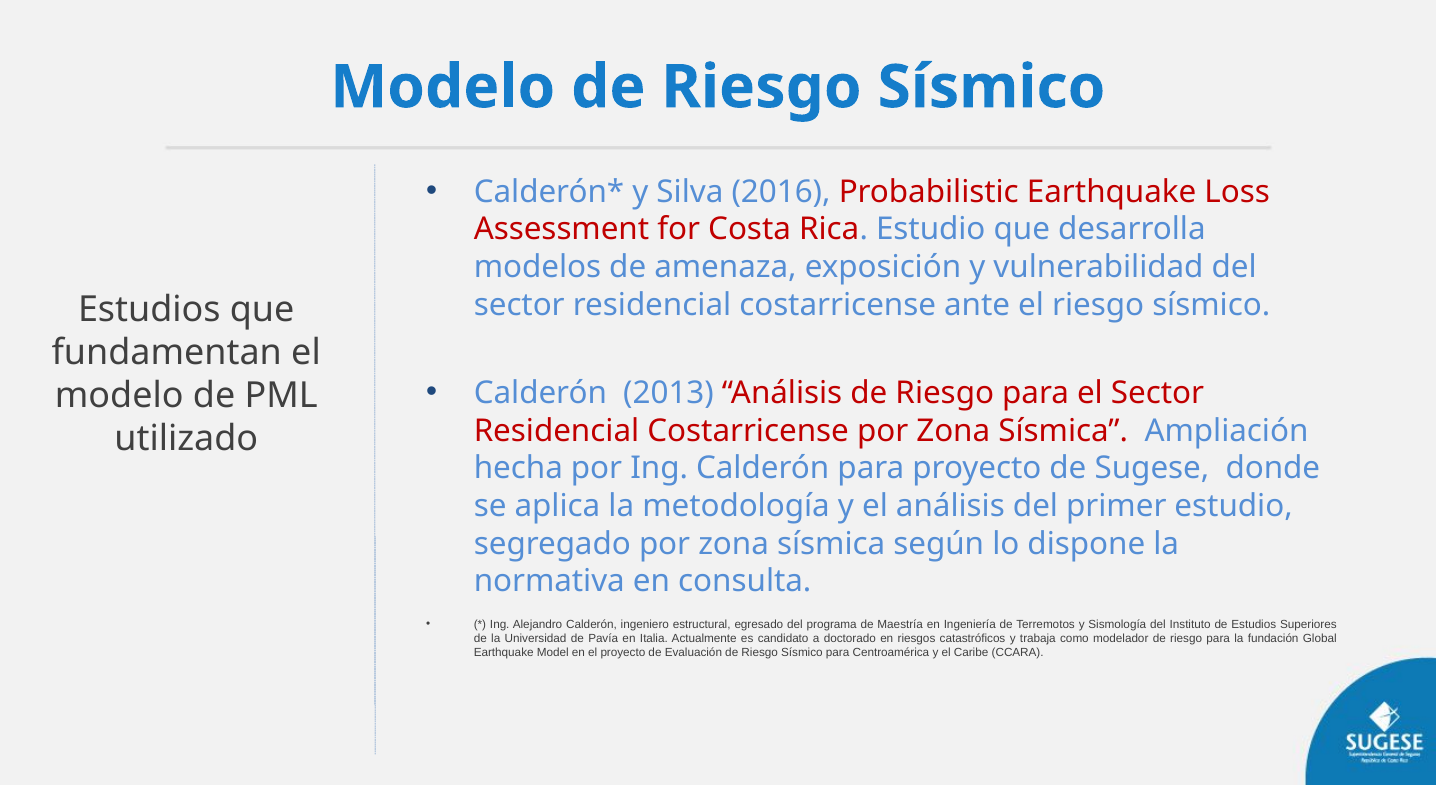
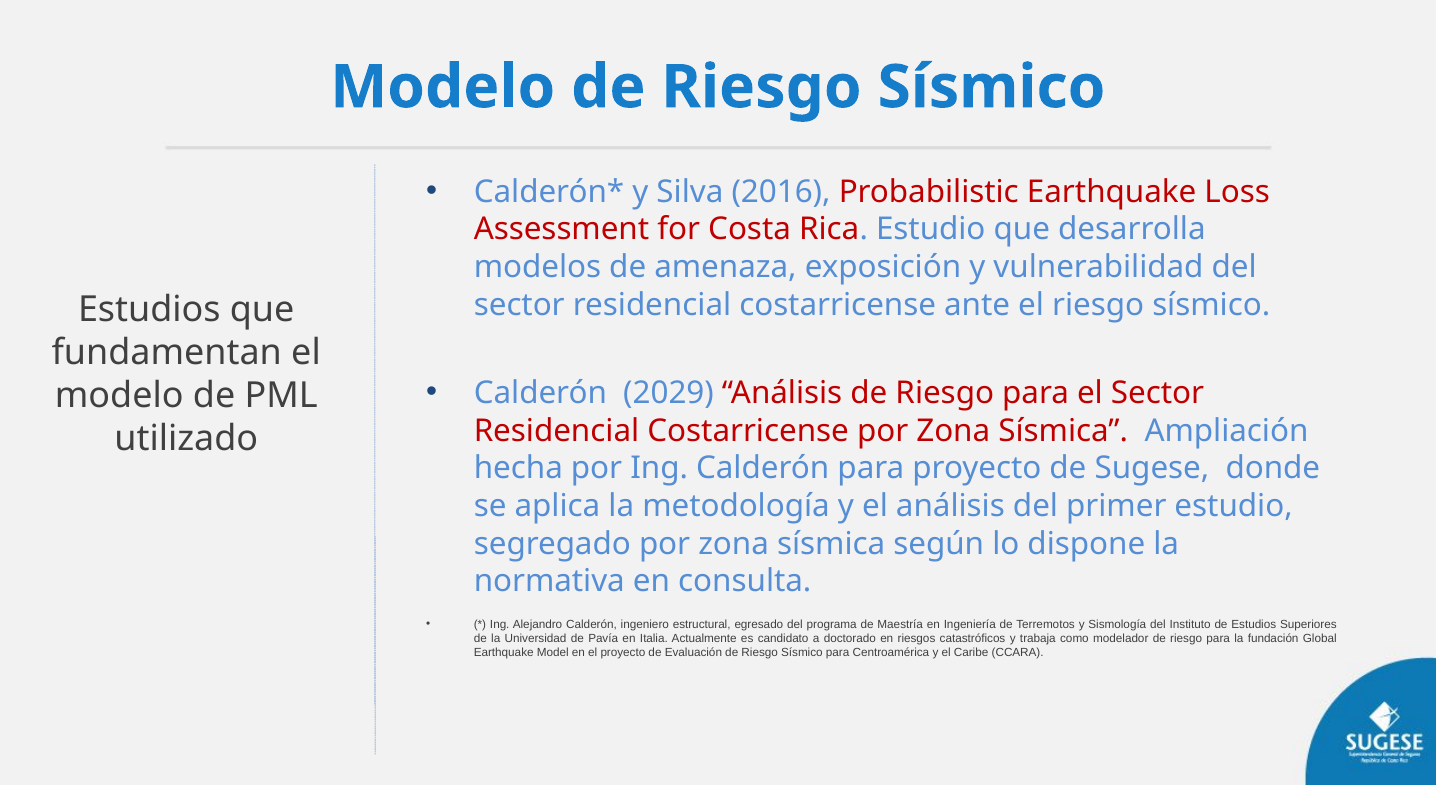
2013: 2013 -> 2029 (669, 393)
